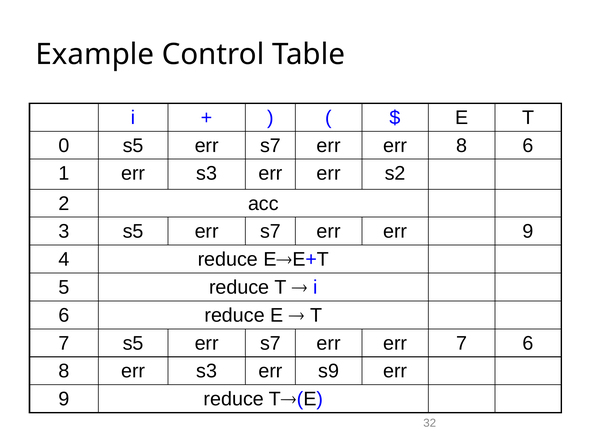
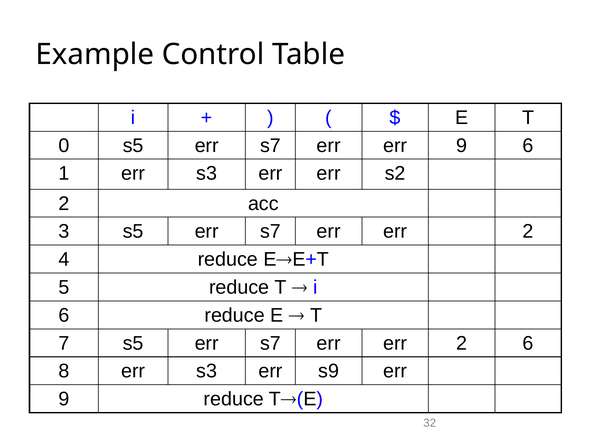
err err 8: 8 -> 9 (462, 146)
9: 9 -> 2 (528, 232)
7: 7 -> 2 (462, 343)
